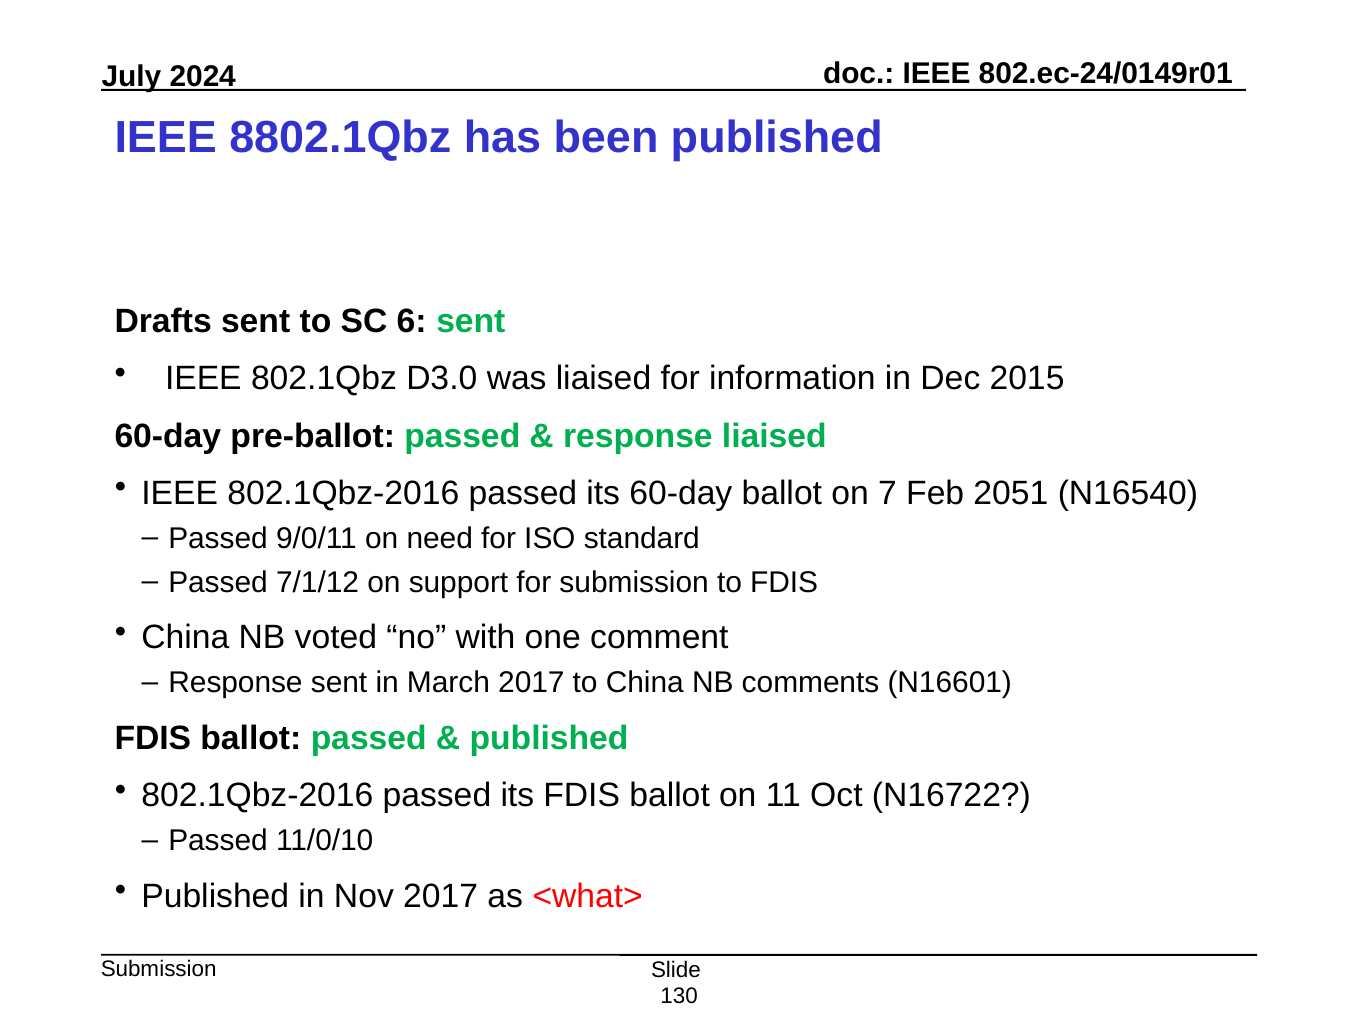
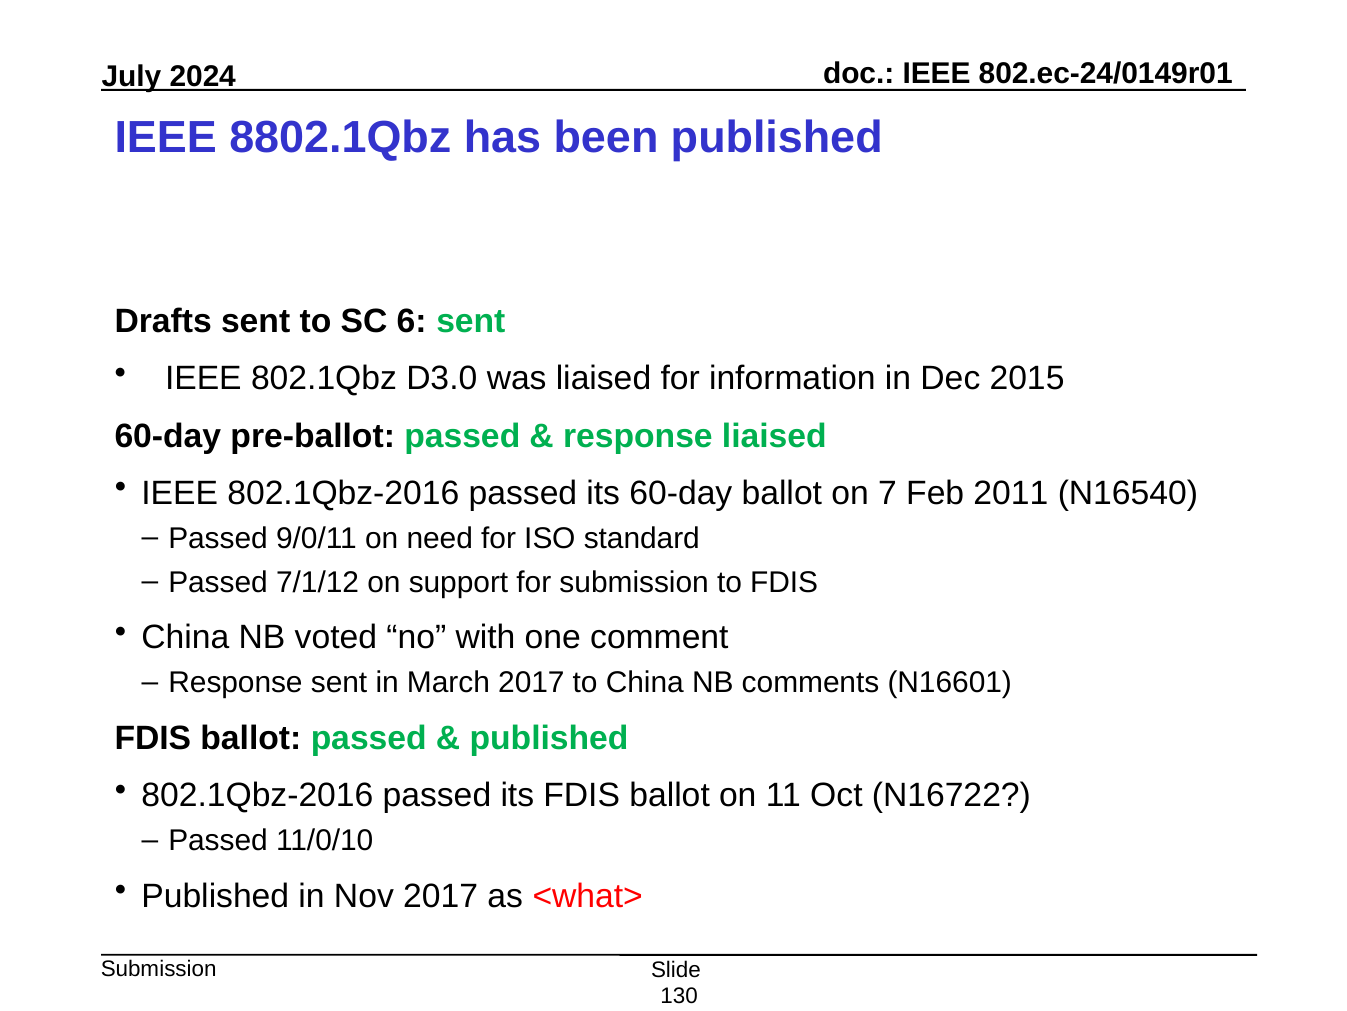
2051: 2051 -> 2011 (1011, 493)
